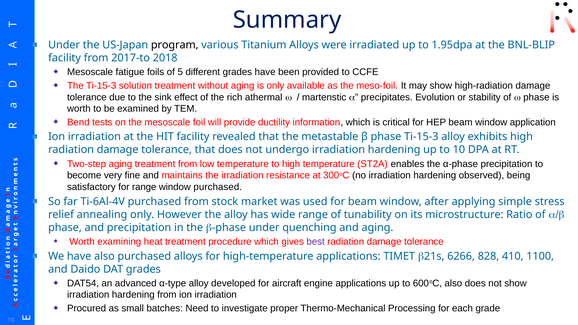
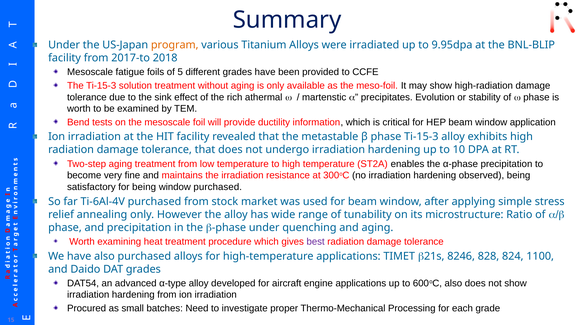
program colour: black -> orange (175, 45)
1.95dpa: 1.95dpa -> 9.95dpa (452, 45)
for range: range -> being (144, 187)
6266: 6266 -> 8246 (461, 256)
410: 410 -> 824 (513, 256)
